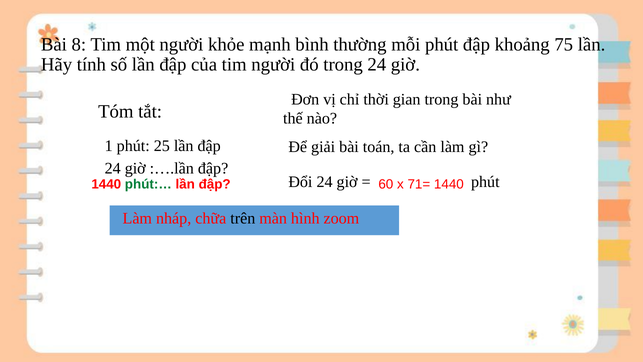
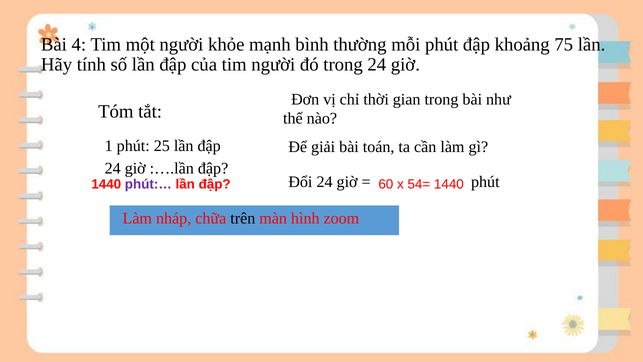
8: 8 -> 4 (79, 44)
phút:… colour: green -> purple (148, 184)
71=: 71= -> 54= (419, 184)
